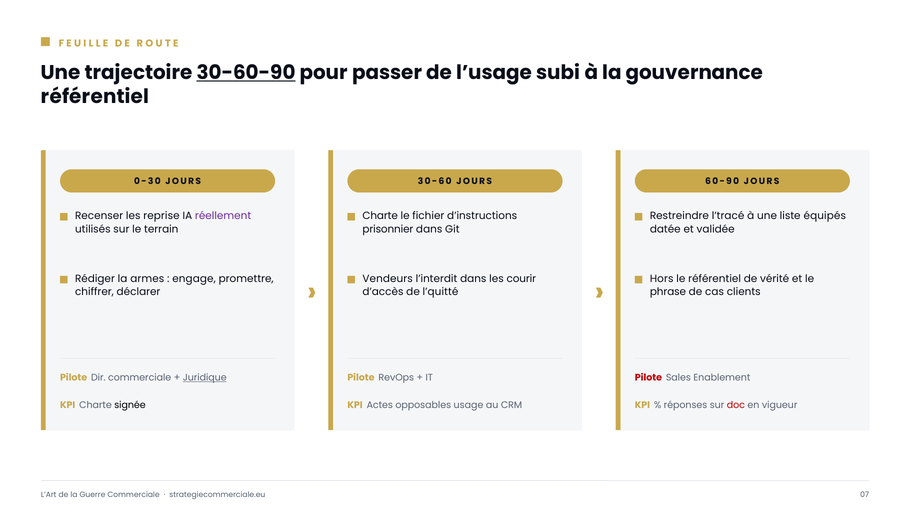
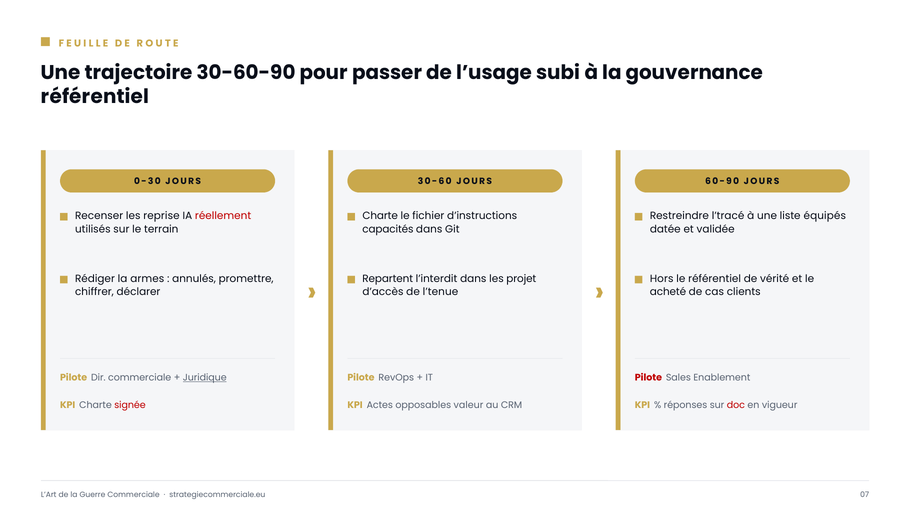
30-60-90 underline: present -> none (246, 72)
réellement colour: purple -> red (223, 216)
prisonnier: prisonnier -> capacités (388, 229)
engage: engage -> annulés (194, 279)
Vendeurs: Vendeurs -> Repartent (388, 279)
courir: courir -> projet (521, 279)
l’quitté: l’quitté -> l’tenue (440, 292)
phrase: phrase -> acheté (668, 292)
signée colour: black -> red (130, 405)
usage: usage -> valeur (468, 405)
